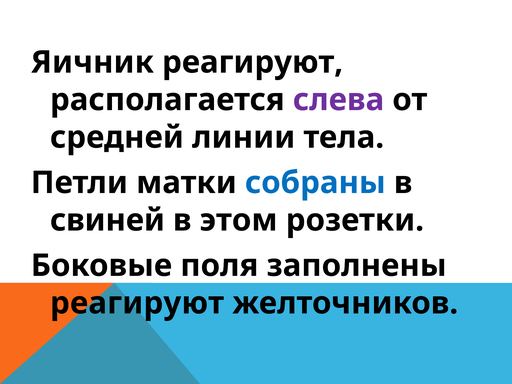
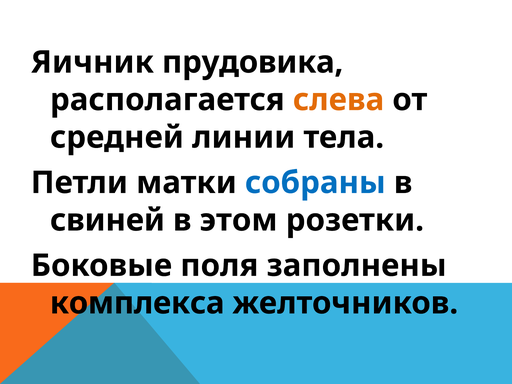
Яичник реагируют: реагируют -> прудовика (253, 62)
слева colour: purple -> orange (339, 100)
реагируют: реагируют -> комплекса (137, 303)
